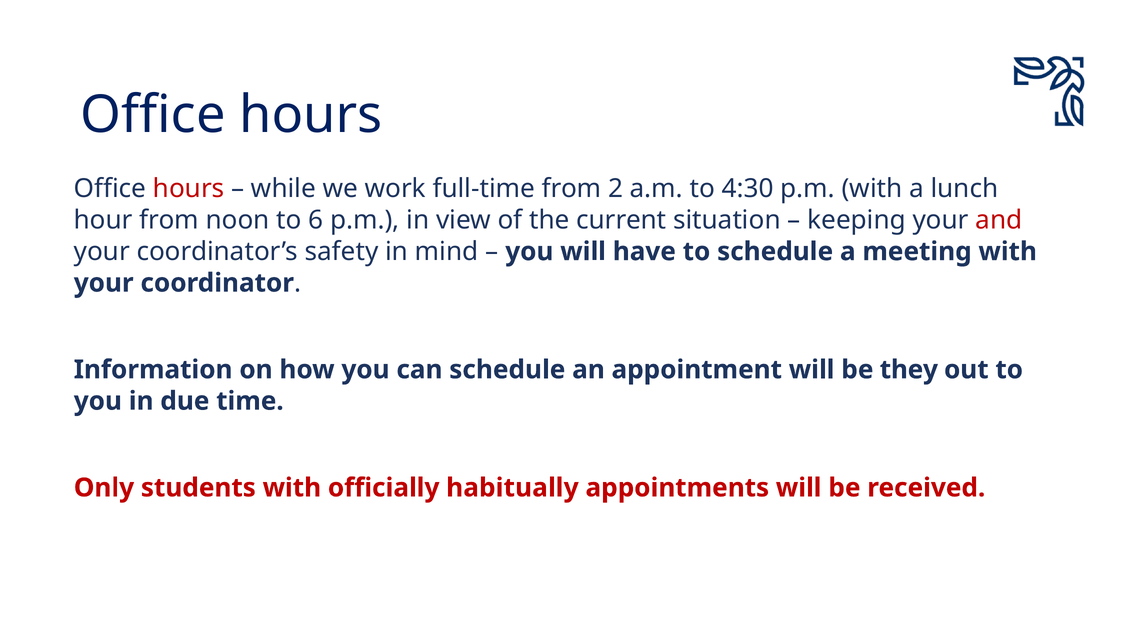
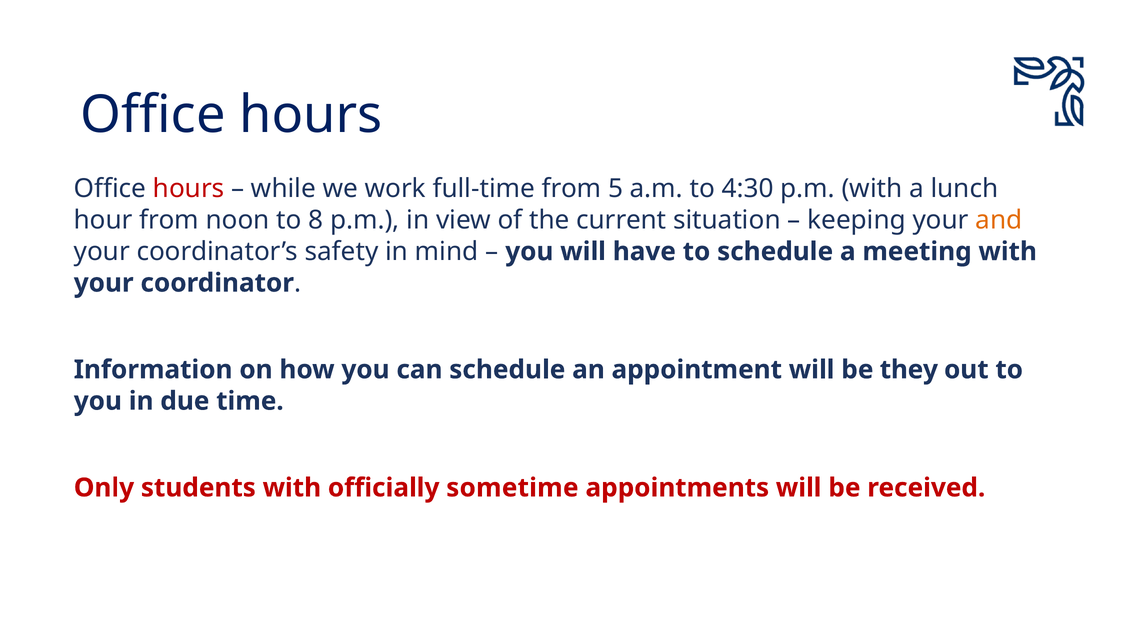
2: 2 -> 5 (616, 189)
6: 6 -> 8 (316, 220)
and colour: red -> orange (999, 220)
habitually: habitually -> sometime (512, 488)
